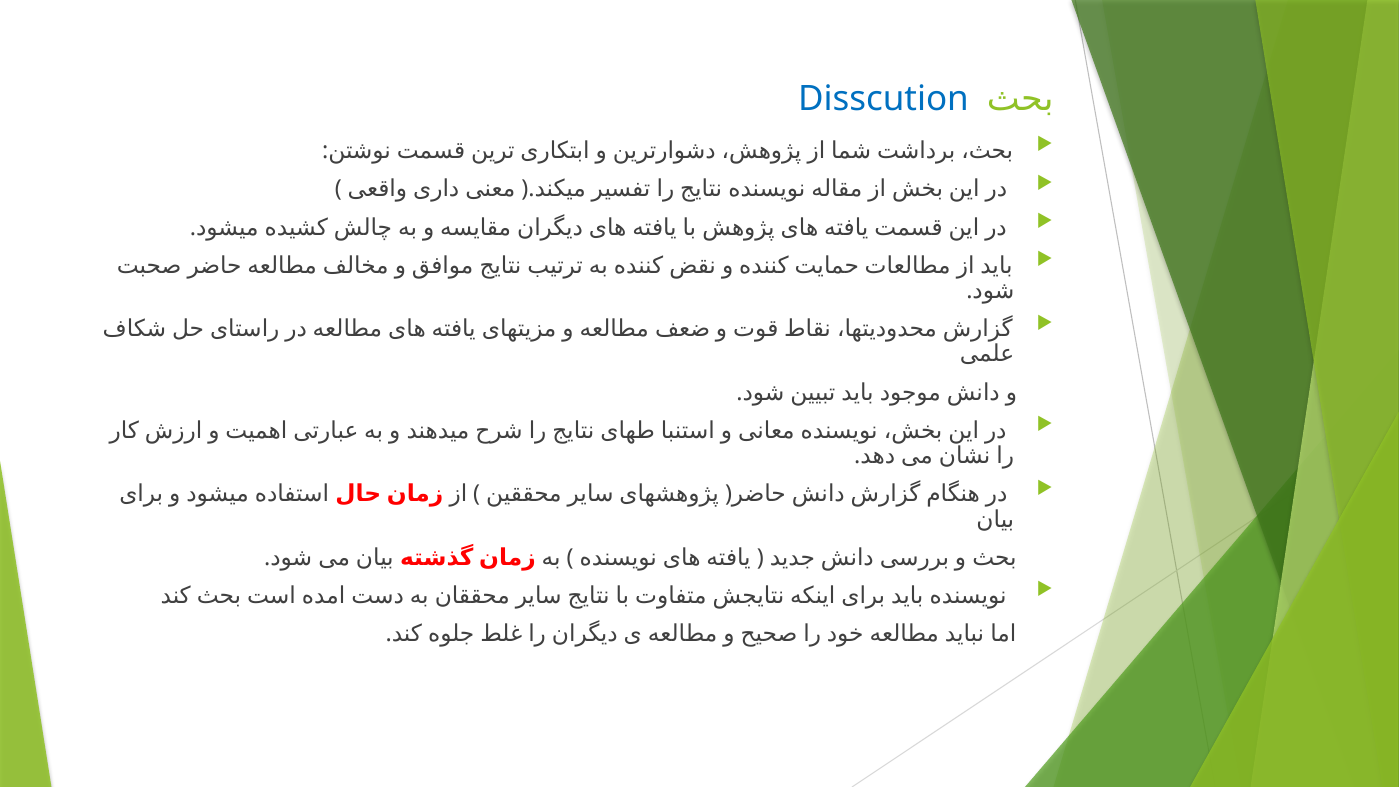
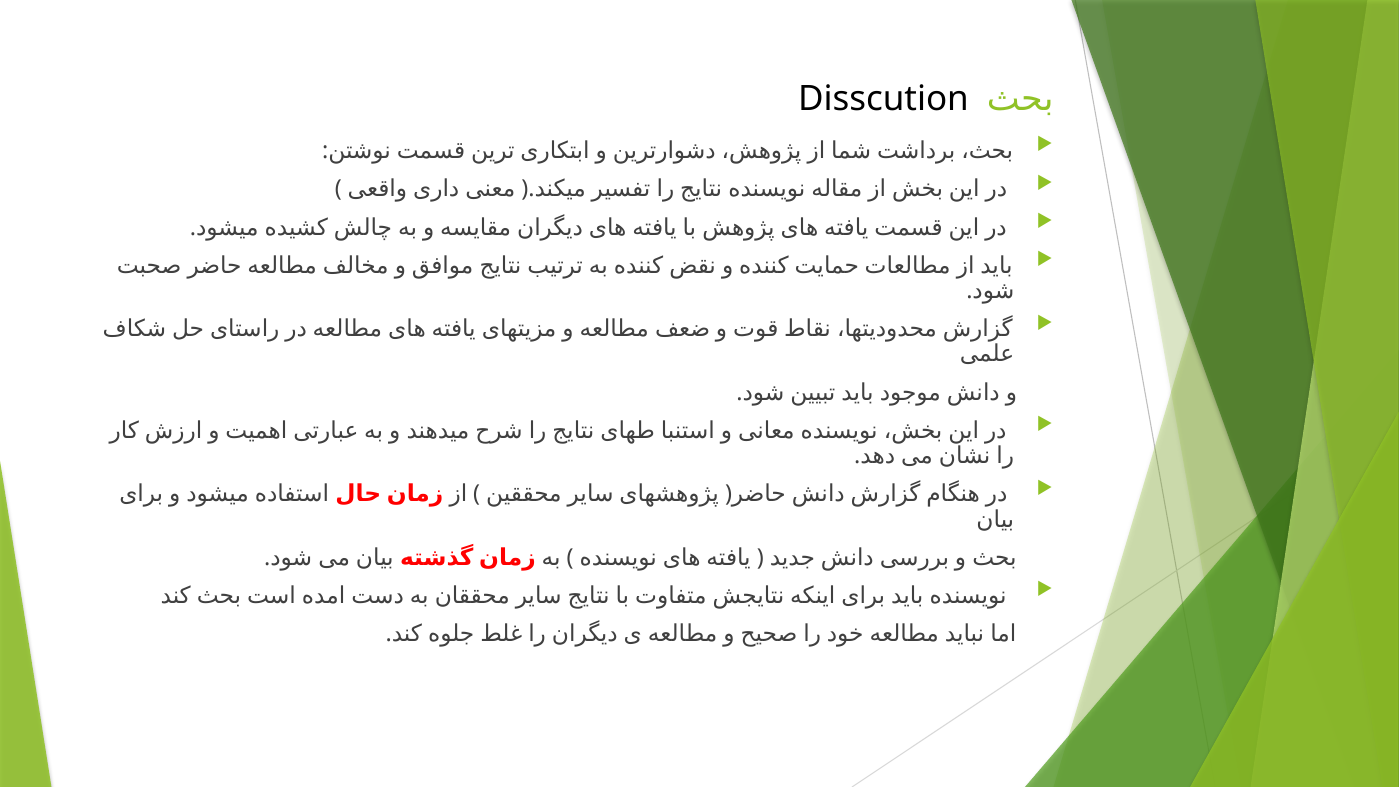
Disscution colour: blue -> black (883, 99)
